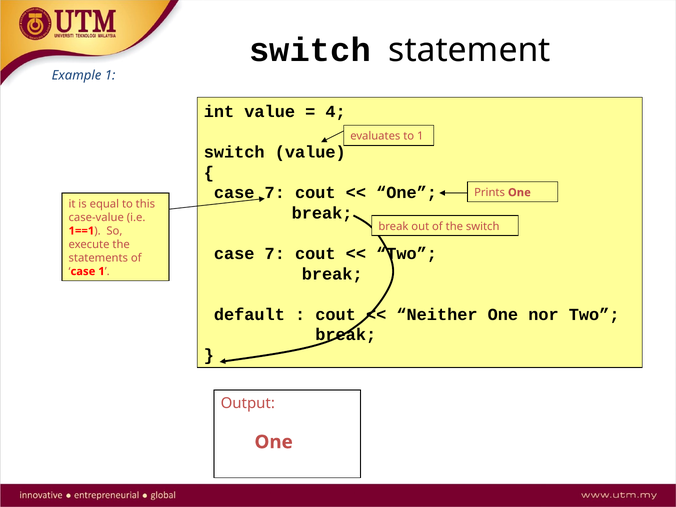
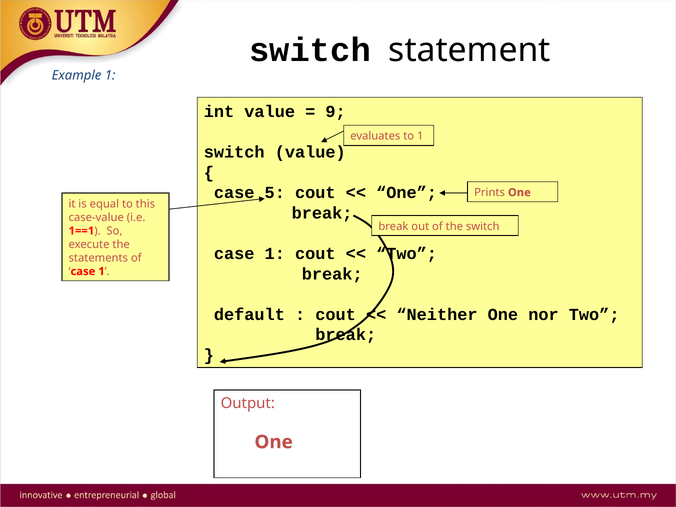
4: 4 -> 9 (336, 112)
7: 7 -> 5 (275, 193)
7: 7 -> 1 (275, 254)
